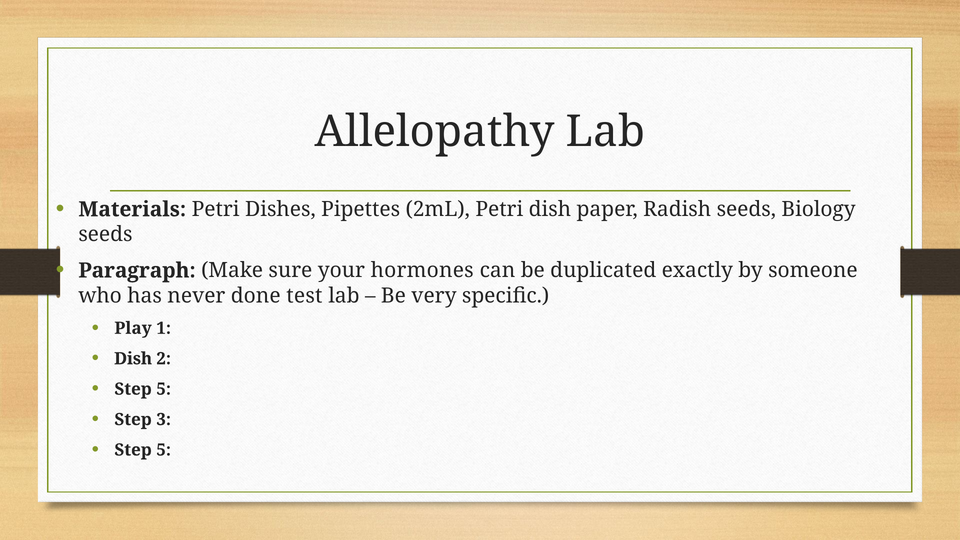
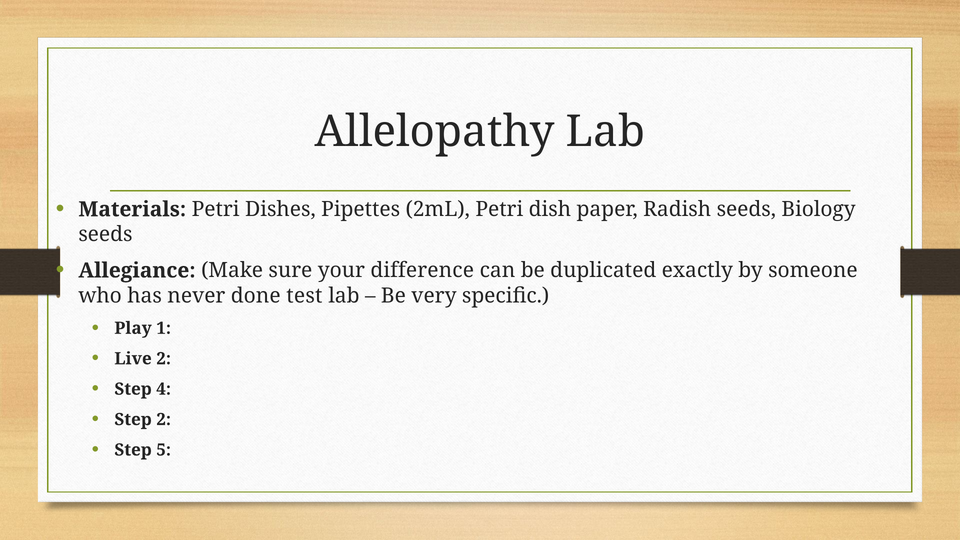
Paragraph: Paragraph -> Allegiance (137, 271)
hormones: hormones -> difference (422, 271)
Dish: Dish -> Live (133, 359)
5: 5 -> 4 (164, 389)
Step 3: 3 -> 2 (164, 419)
